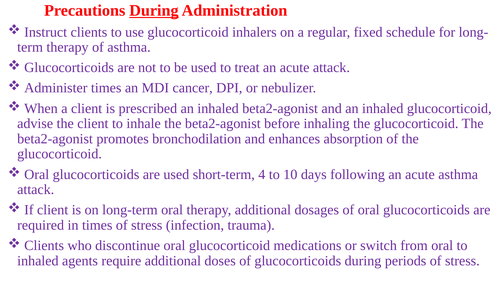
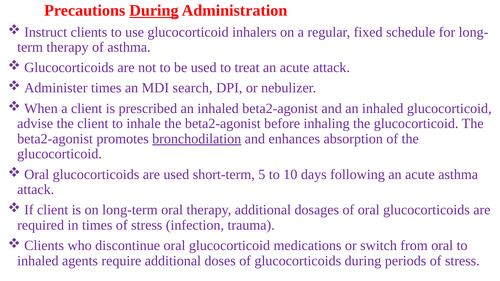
cancer: cancer -> search (193, 88)
bronchodilation underline: none -> present (197, 139)
4: 4 -> 5 (262, 175)
